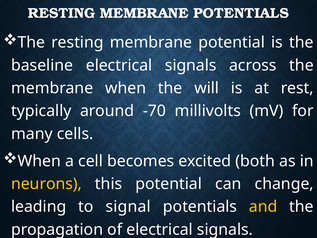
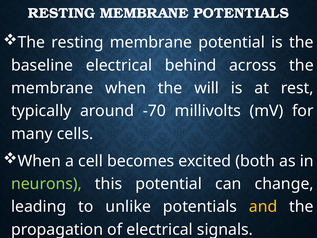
baseline electrical signals: signals -> behind (191, 65)
neurons colour: yellow -> light green (46, 184)
signal: signal -> unlike (128, 207)
